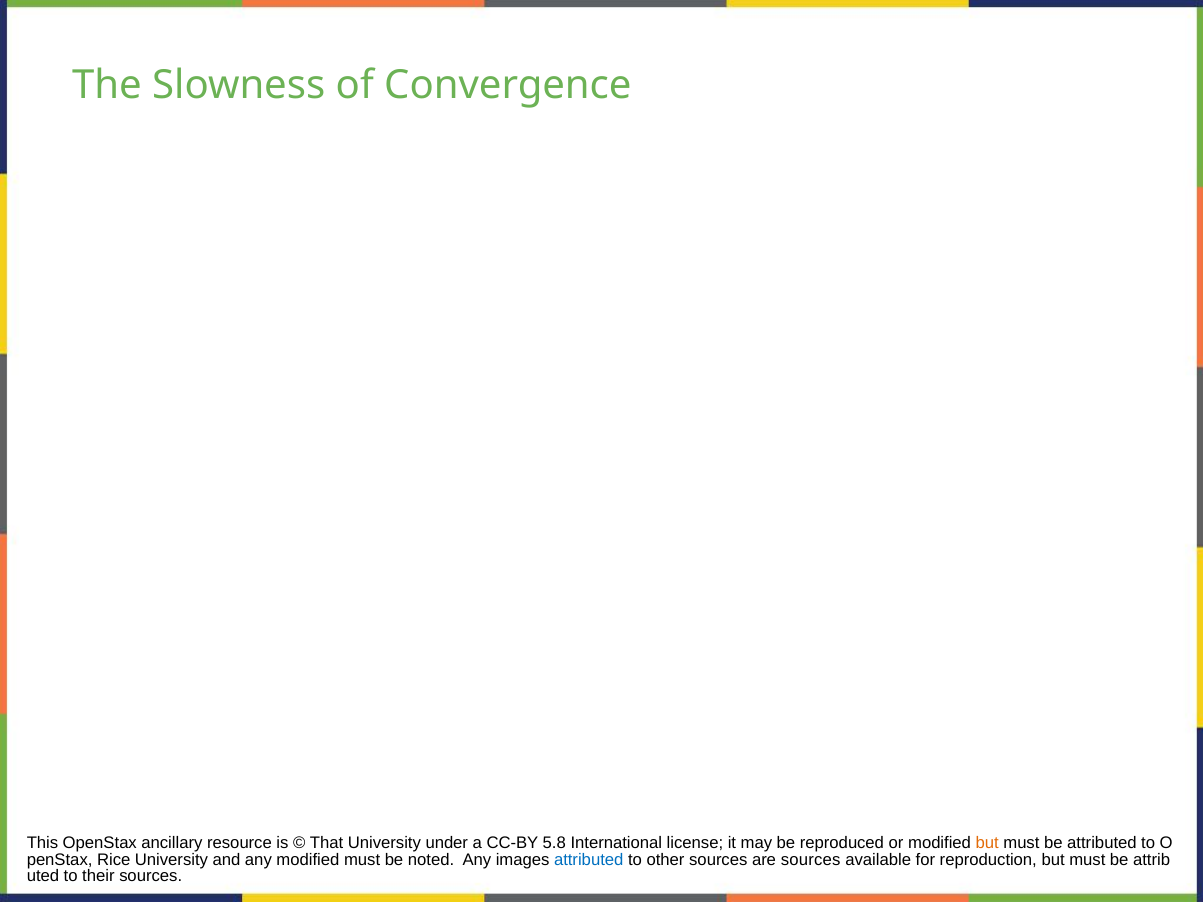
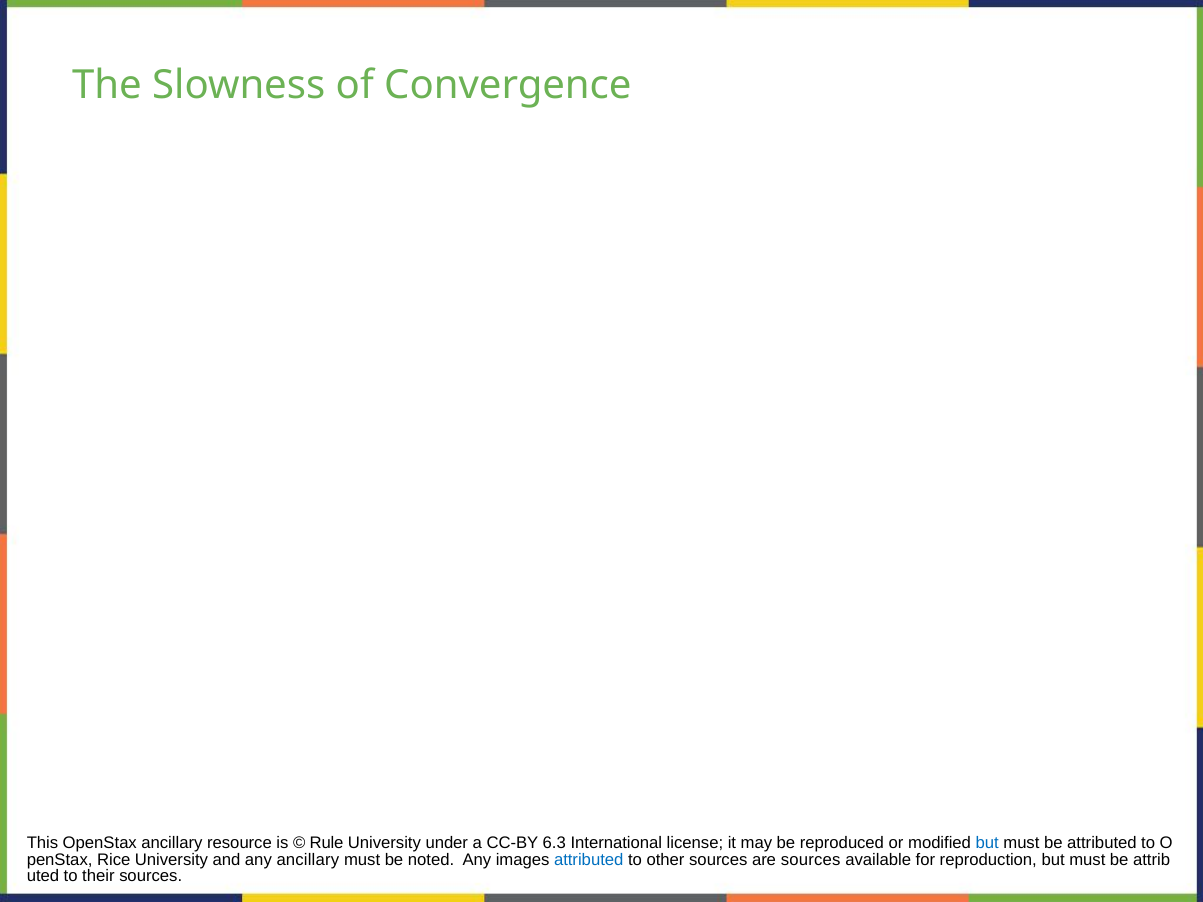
That: That -> Rule (327, 843)
5.8: 5.8 -> 6.3 (554, 843)
but colour: orange -> blue (987, 843)
any modified: modified -> ancillary (308, 860)
